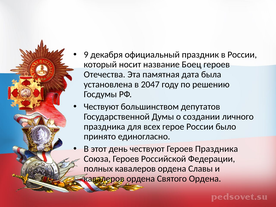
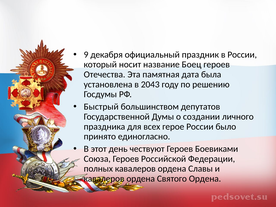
2047: 2047 -> 2043 (150, 84)
Чествуют: Чествуют -> Быстрый (101, 107)
Героев Праздника: Праздника -> Боевиками (217, 149)
